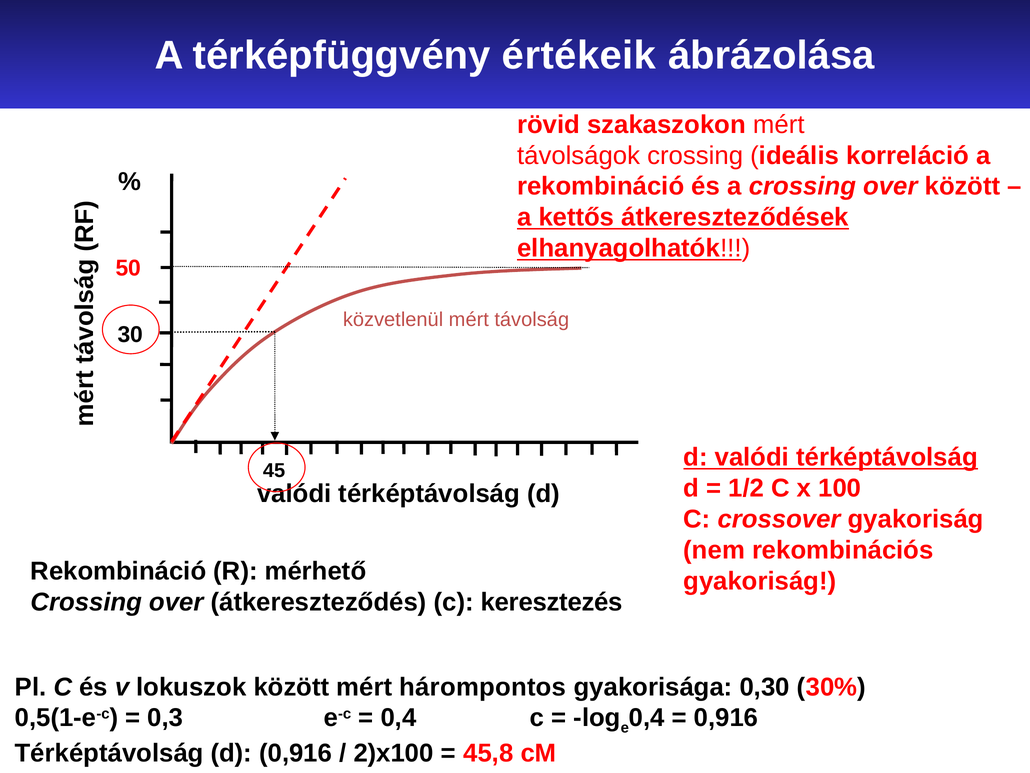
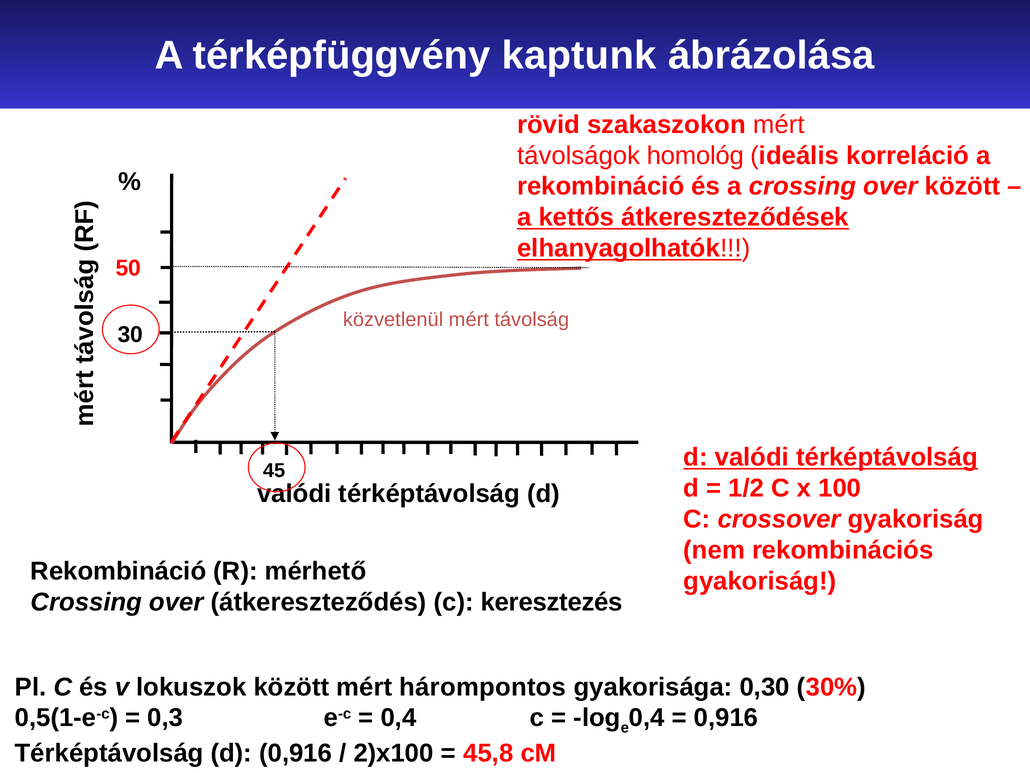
értékeik: értékeik -> kaptunk (579, 56)
távolságok crossing: crossing -> homológ (695, 155)
